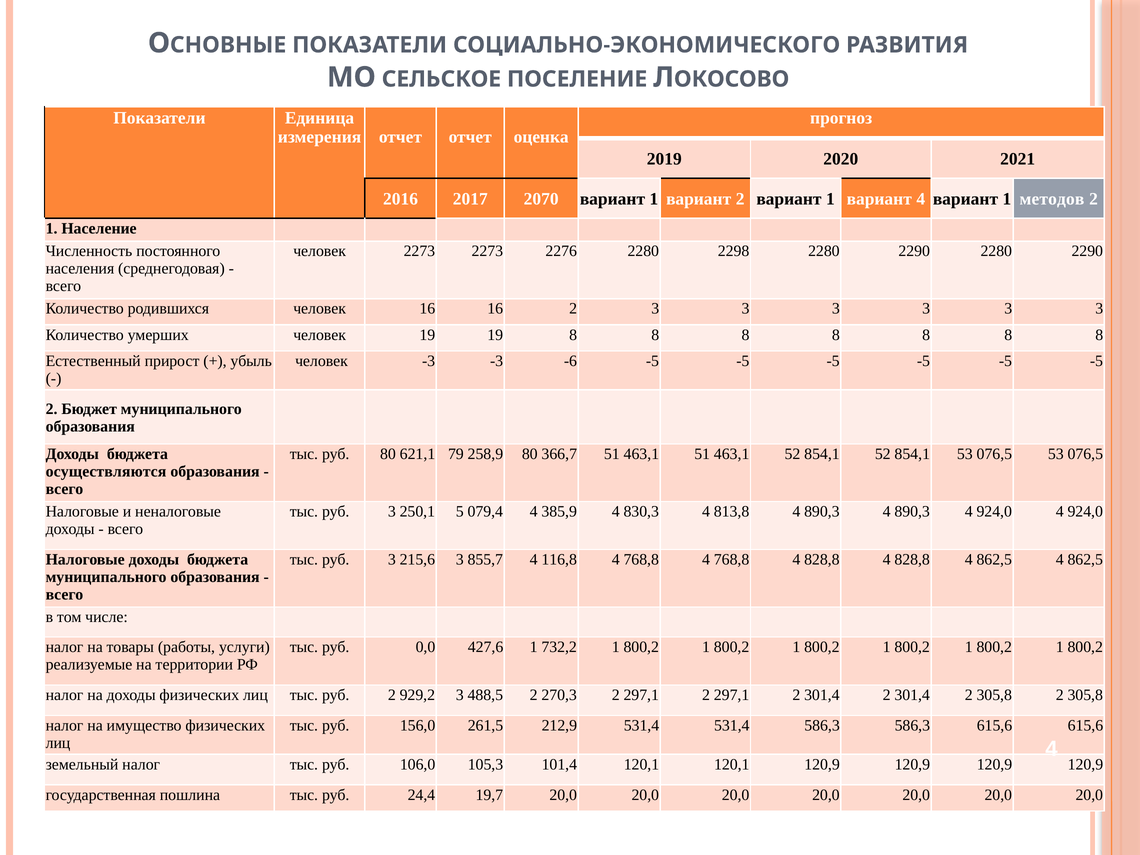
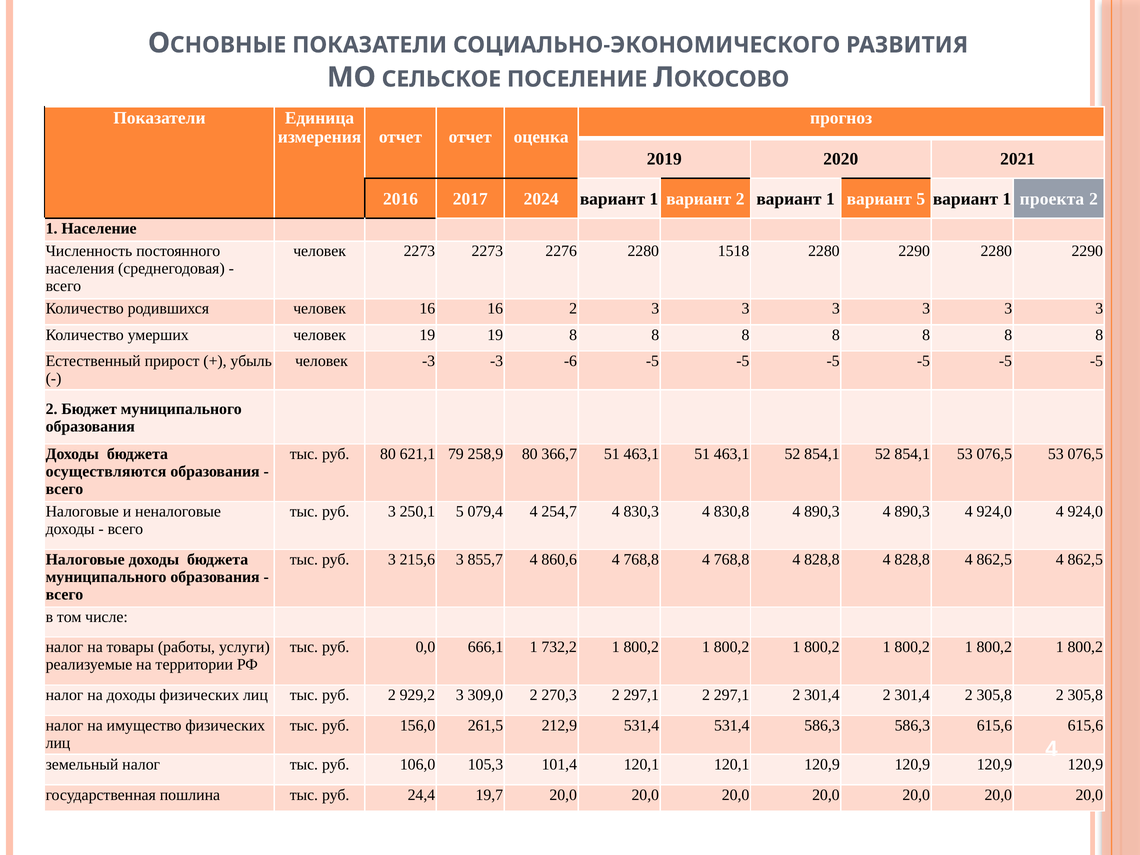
2070: 2070 -> 2024 (541, 199)
вариант 4: 4 -> 5 (921, 199)
методов: методов -> проекта (1052, 199)
2298: 2298 -> 1518 (734, 251)
385,9: 385,9 -> 254,7 (559, 512)
813,8: 813,8 -> 830,8 (732, 512)
116,8: 116,8 -> 860,6 (559, 559)
427,6: 427,6 -> 666,1 (486, 647)
488,5: 488,5 -> 309,0 (485, 695)
